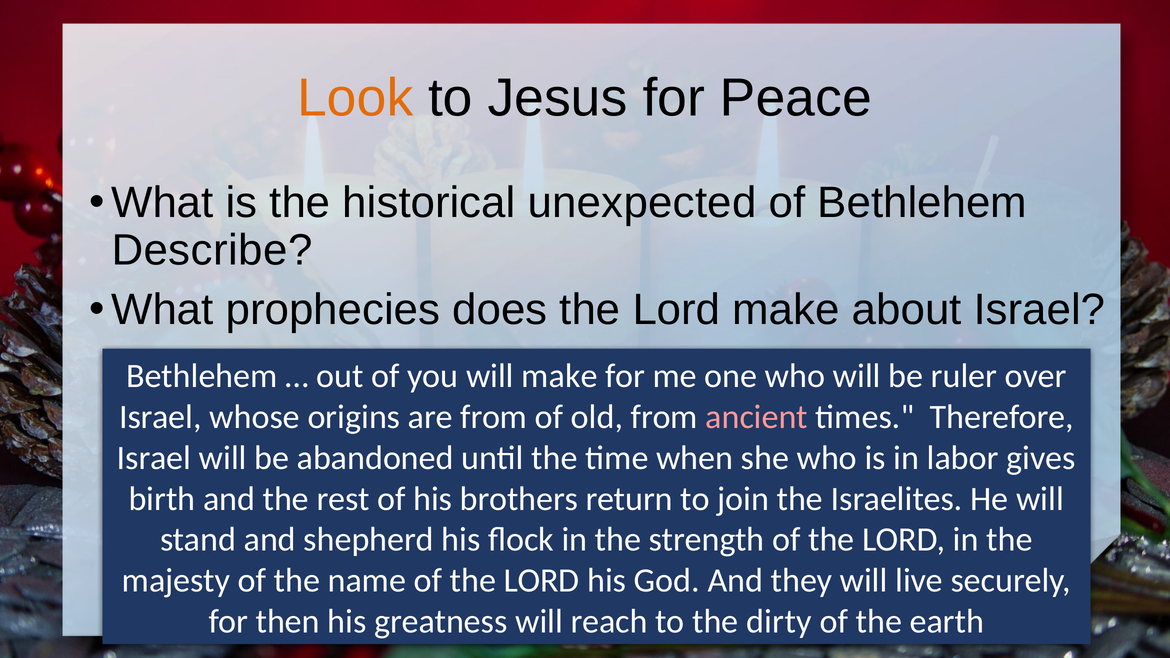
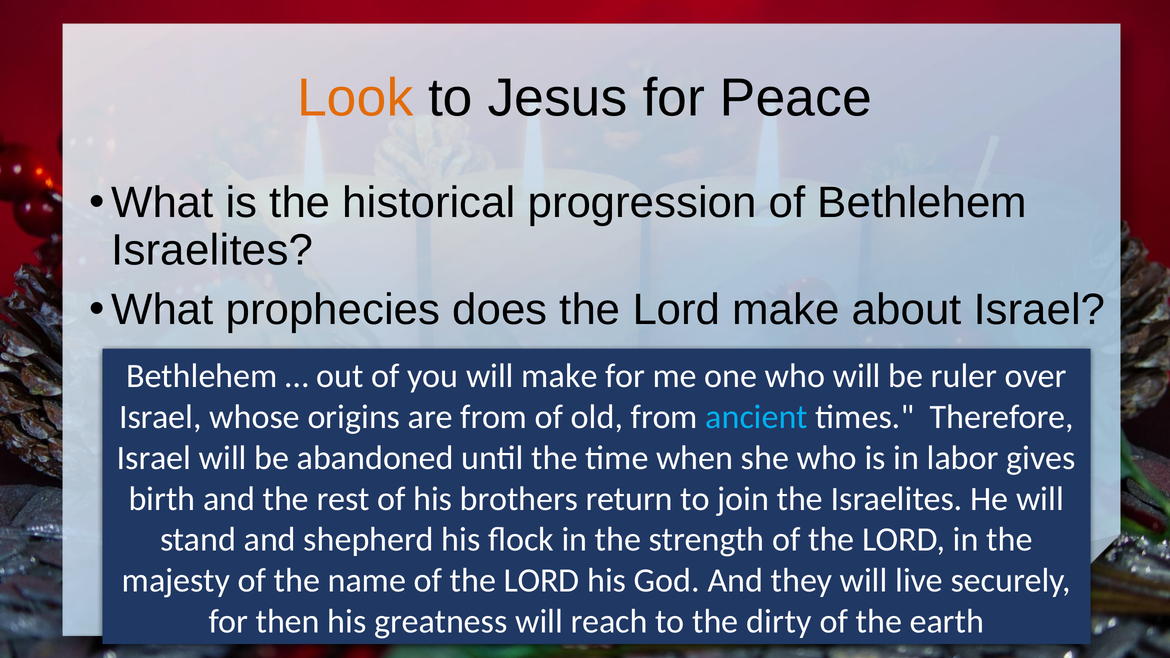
unexpected: unexpected -> progression (642, 203)
Describe: Describe -> Israelites (212, 250)
ancient colour: pink -> light blue (757, 417)
